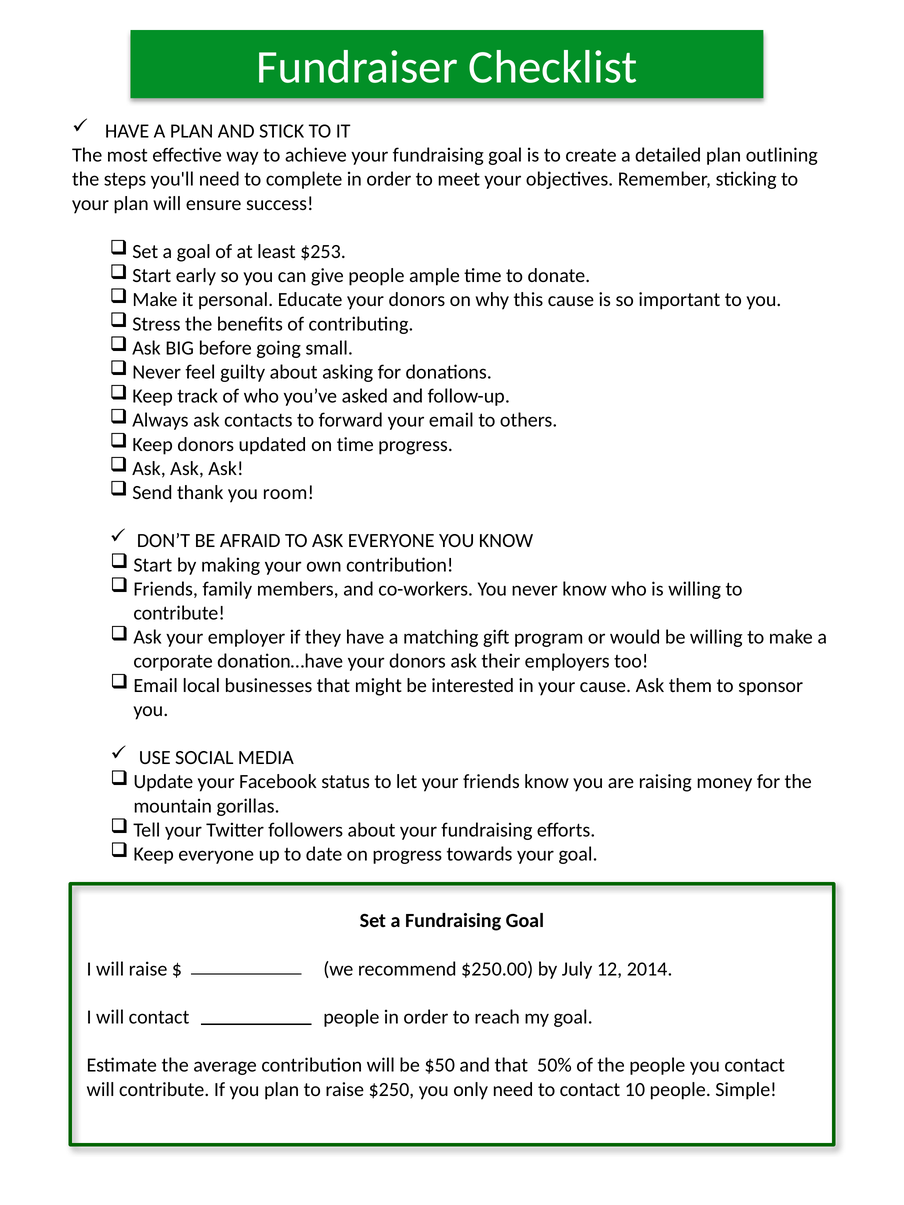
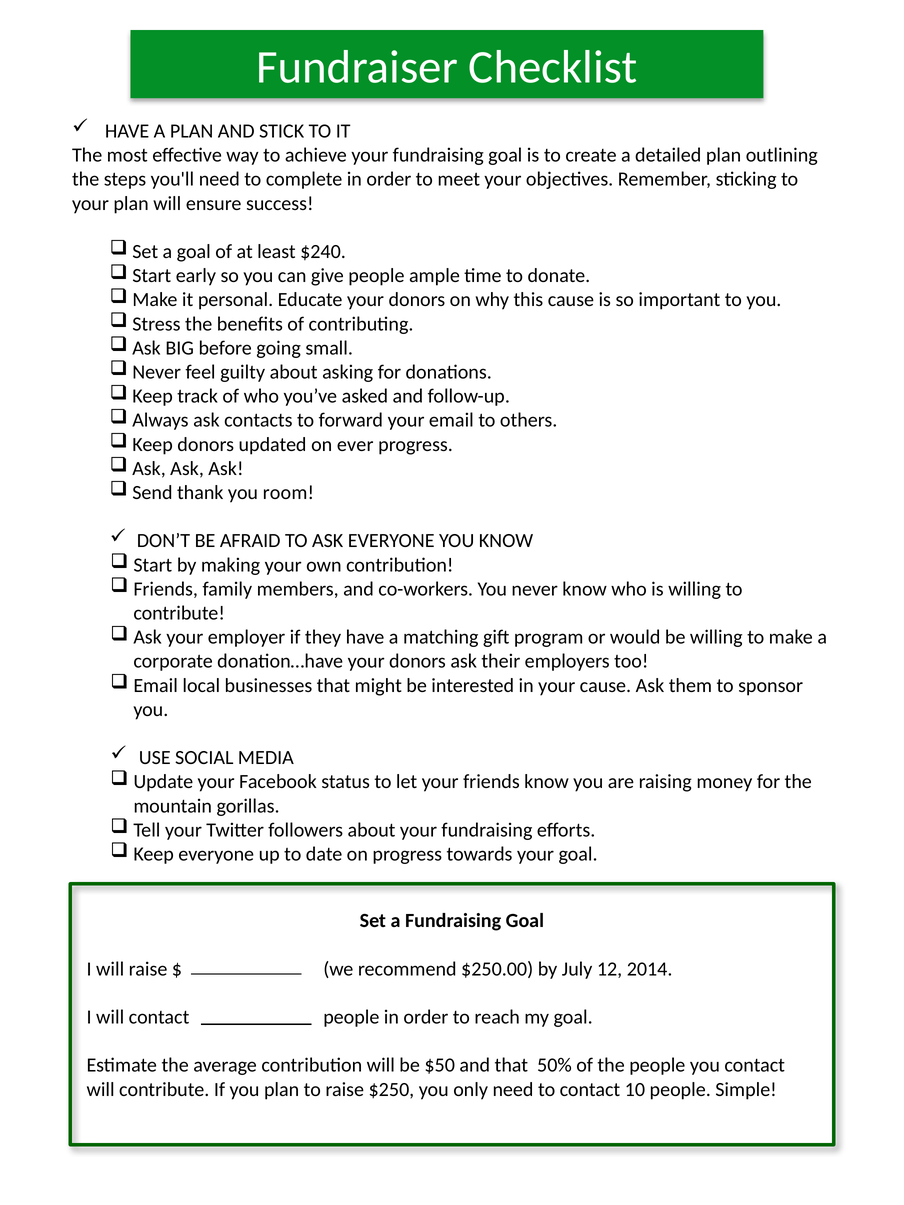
$253: $253 -> $240 (323, 252)
on time: time -> ever (355, 445)
